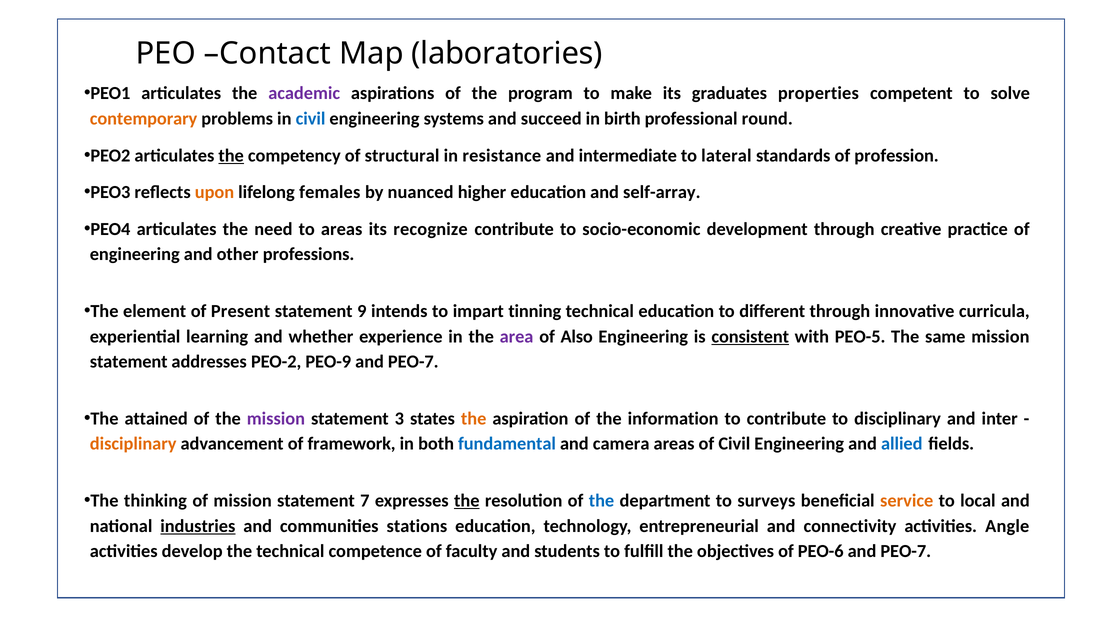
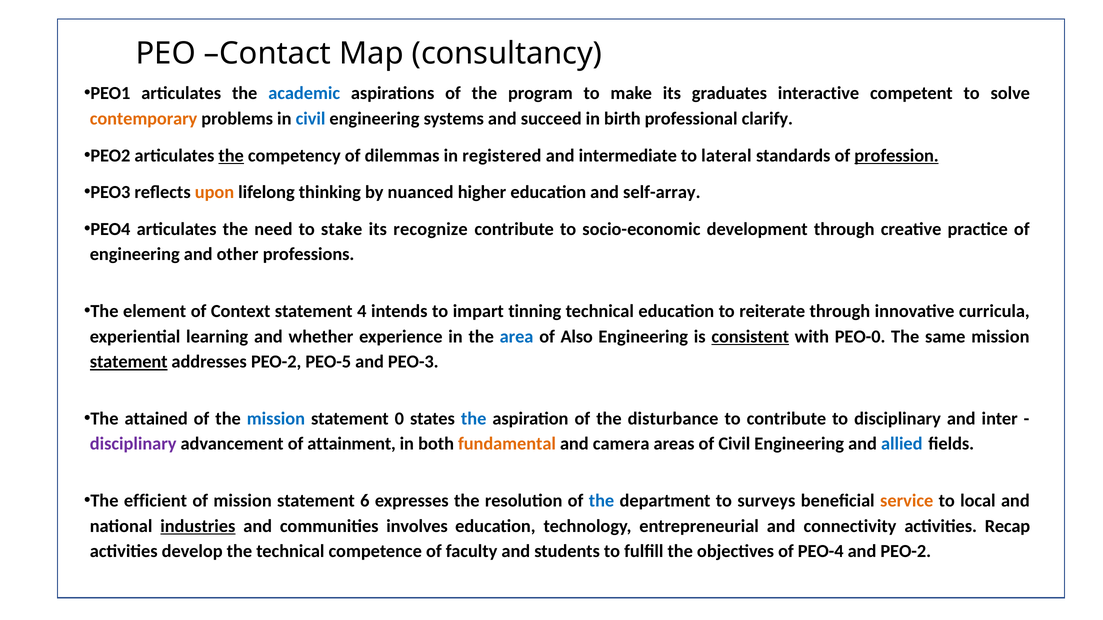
laboratories: laboratories -> consultancy (507, 54)
academic colour: purple -> blue (304, 94)
properties: properties -> interactive (819, 94)
round: round -> clarify (767, 119)
structural: structural -> dilemmas (402, 156)
resistance: resistance -> registered (502, 156)
profession underline: none -> present (897, 156)
females: females -> thinking (330, 192)
to areas: areas -> stake (342, 229)
Present: Present -> Context (241, 312)
9: 9 -> 4 (362, 312)
different: different -> reiterate (772, 312)
area colour: purple -> blue (517, 337)
PEO-5: PEO-5 -> PEO-0 (860, 337)
statement underline: none -> present (129, 362)
PEO-9: PEO-9 -> PEO-5 (328, 362)
PEO-7: PEO-7 -> PEO-3 (413, 362)
mission colour: purple -> blue (276, 419)
3: 3 -> 0 (399, 419)
the colour: orange -> blue (474, 419)
information: information -> disturbance (673, 419)
disciplinary colour: orange -> purple (133, 444)
framework: framework -> attainment (352, 444)
fundamental colour: blue -> orange (507, 444)
thinking: thinking -> efficient (155, 501)
7: 7 -> 6 (365, 501)
the underline: present -> none (467, 501)
stations: stations -> involves (417, 526)
Angle: Angle -> Recap (1007, 526)
PEO-6: PEO-6 -> PEO-4 (821, 552)
PEO-7: PEO-7 -> PEO-2 (906, 552)
